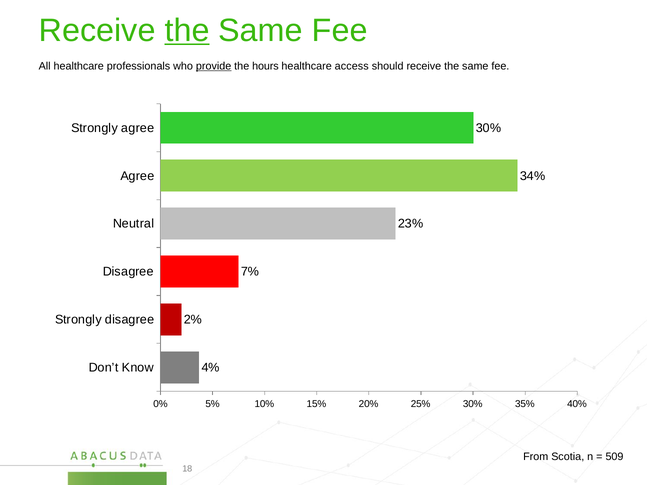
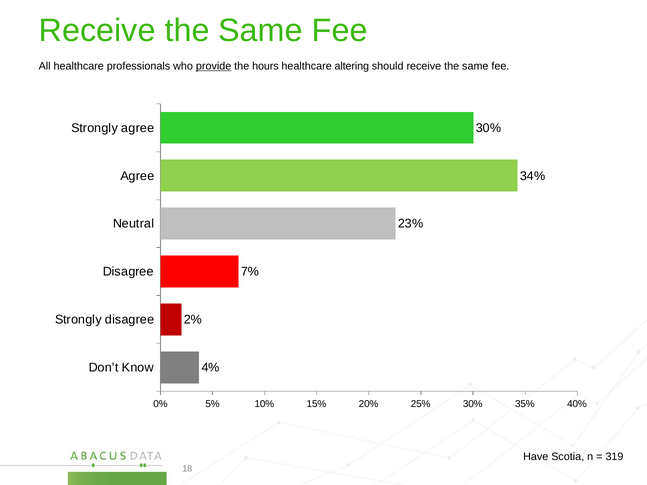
the underline: present -> none (187, 30)
access: access -> altering (352, 66)
From: From -> Have (536, 457)
509: 509 -> 319 (614, 457)
